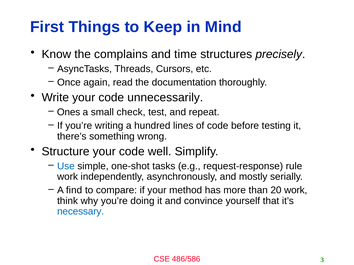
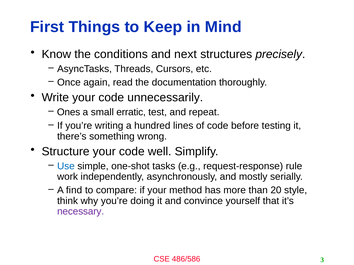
complains: complains -> conditions (121, 54)
time: time -> next (186, 54)
check: check -> erratic (131, 112)
20 work: work -> style (296, 191)
necessary colour: blue -> purple (81, 212)
